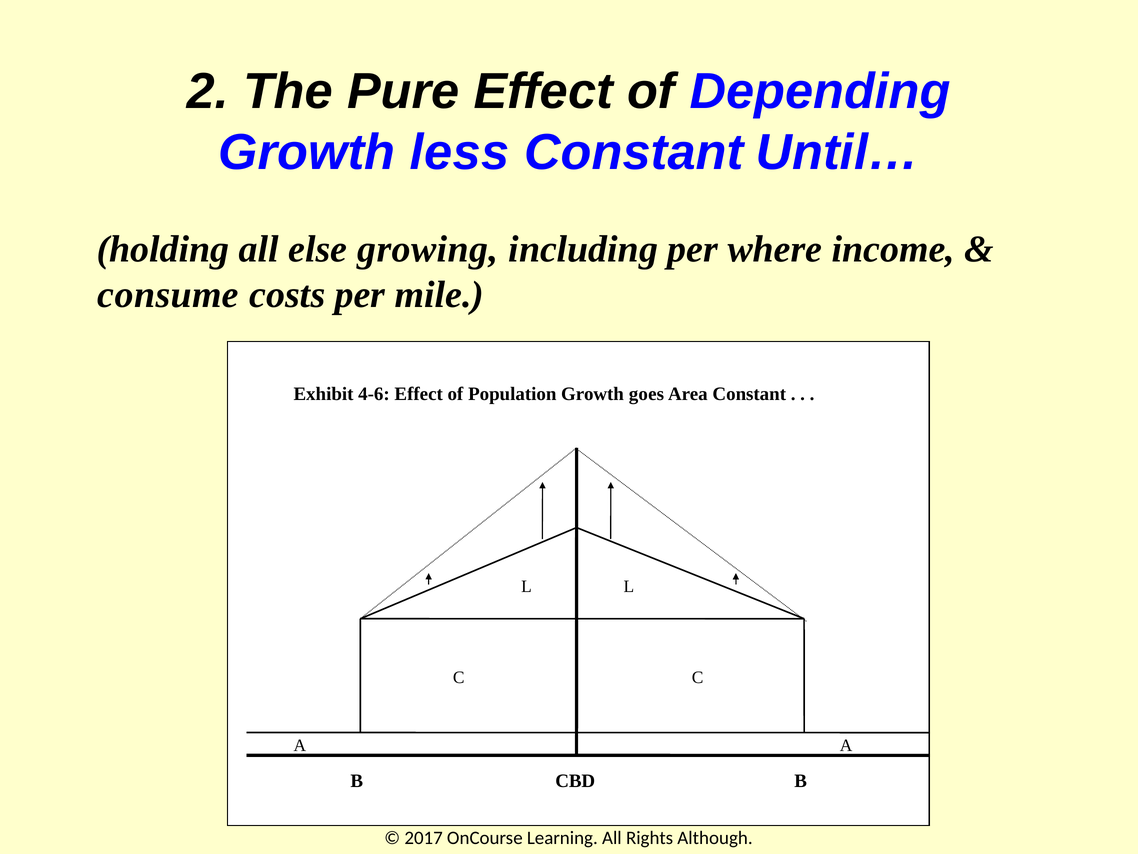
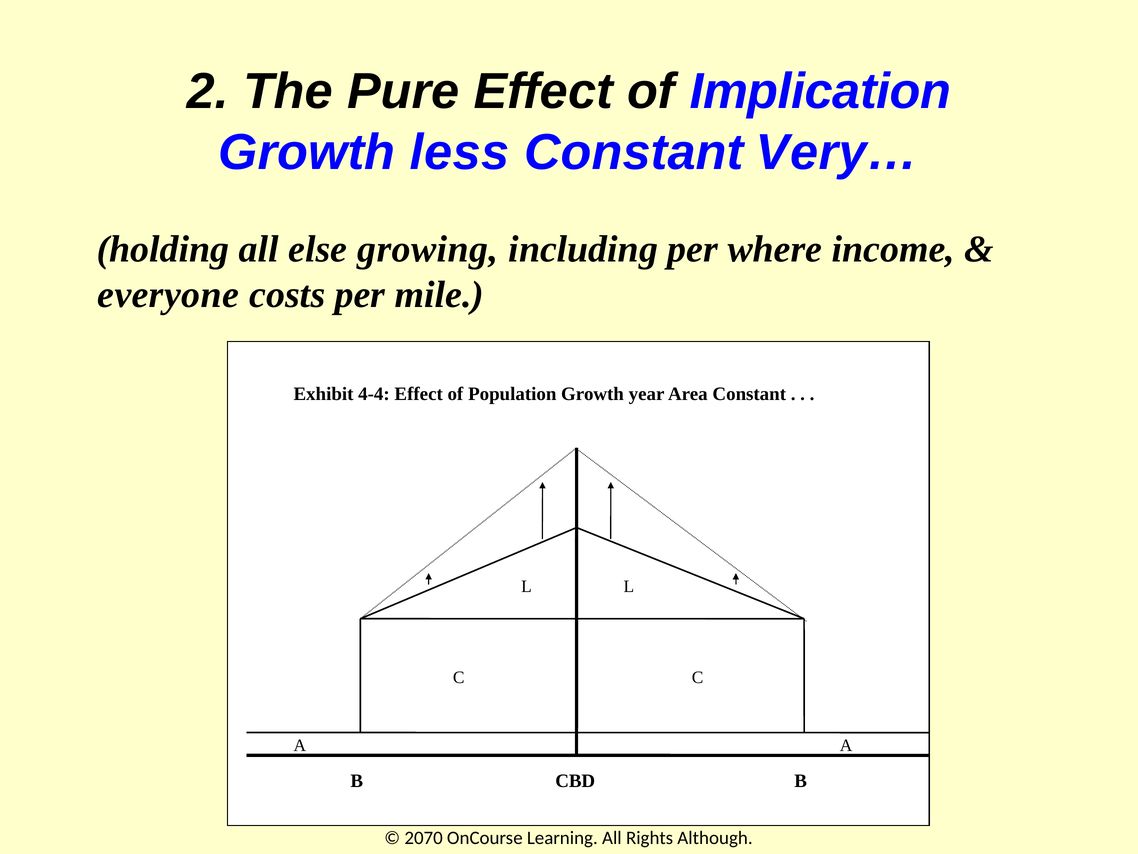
Depending: Depending -> Implication (820, 92)
Until…: Until… -> Very… (837, 152)
consume: consume -> everyone (168, 295)
4-6: 4-6 -> 4-4 (374, 394)
goes: goes -> year (647, 394)
2017: 2017 -> 2070 (424, 838)
